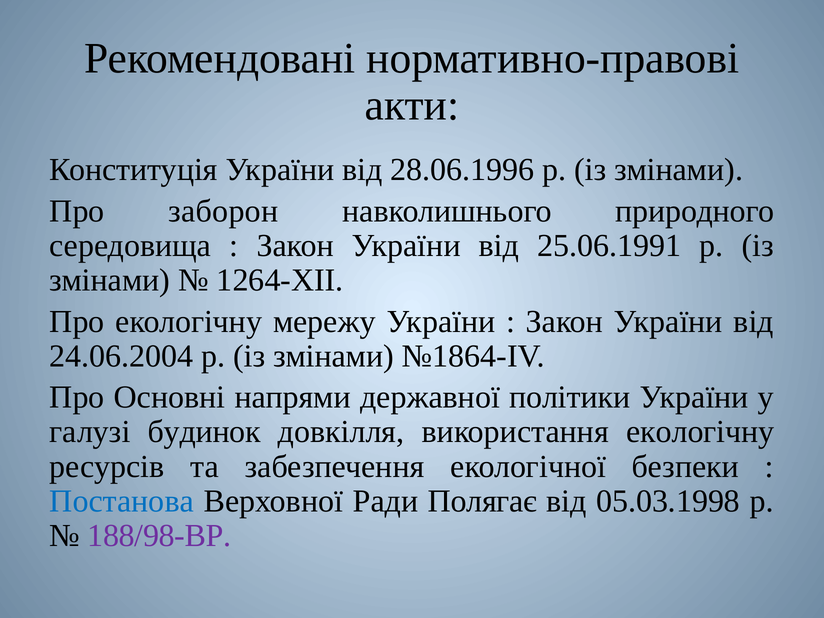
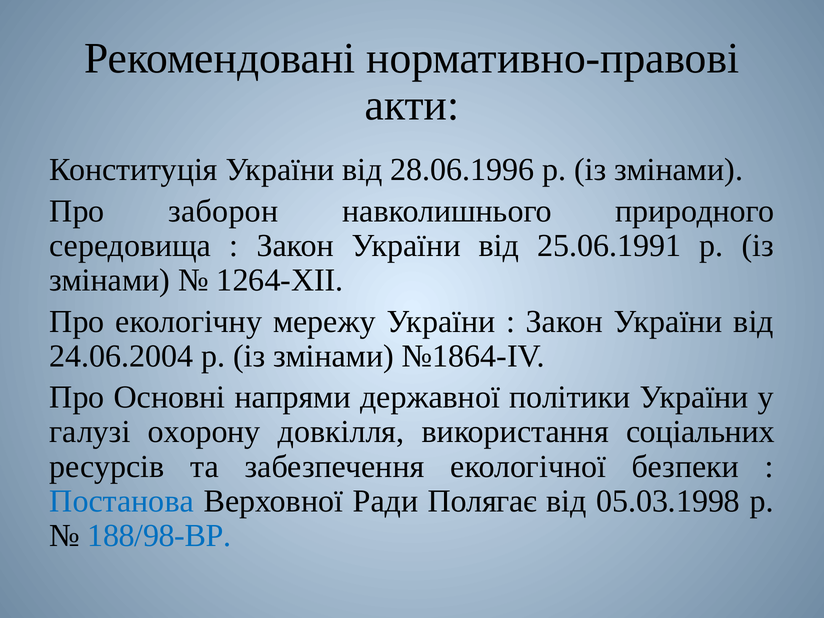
будинок: будинок -> охорону (204, 432)
використання екологічну: екологічну -> соціальних (700, 432)
188/98-ВР colour: purple -> blue (159, 536)
